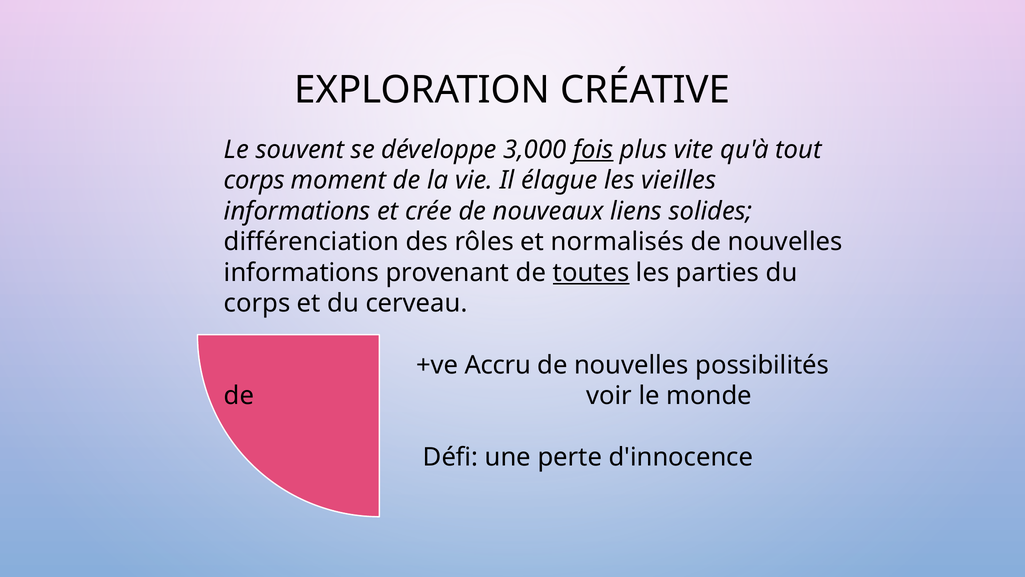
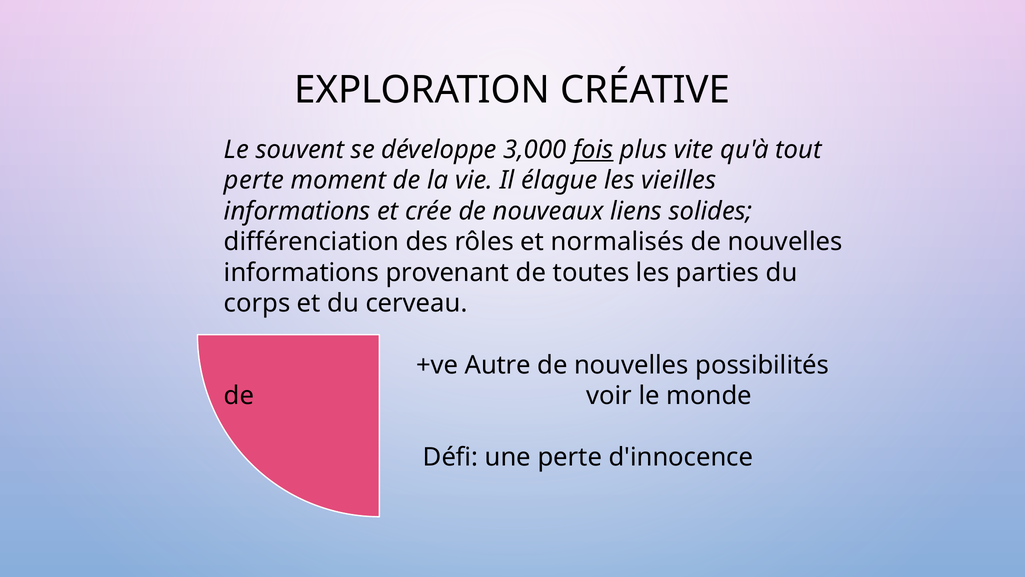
corps: corps -> perte (254, 180)
toutes underline: present -> none (591, 273)
Accru: Accru -> Autre (498, 365)
